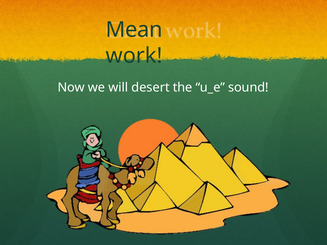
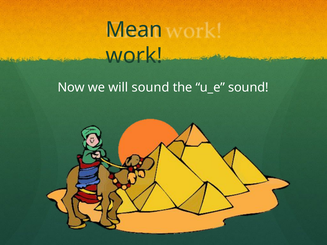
will desert: desert -> sound (150, 87)
